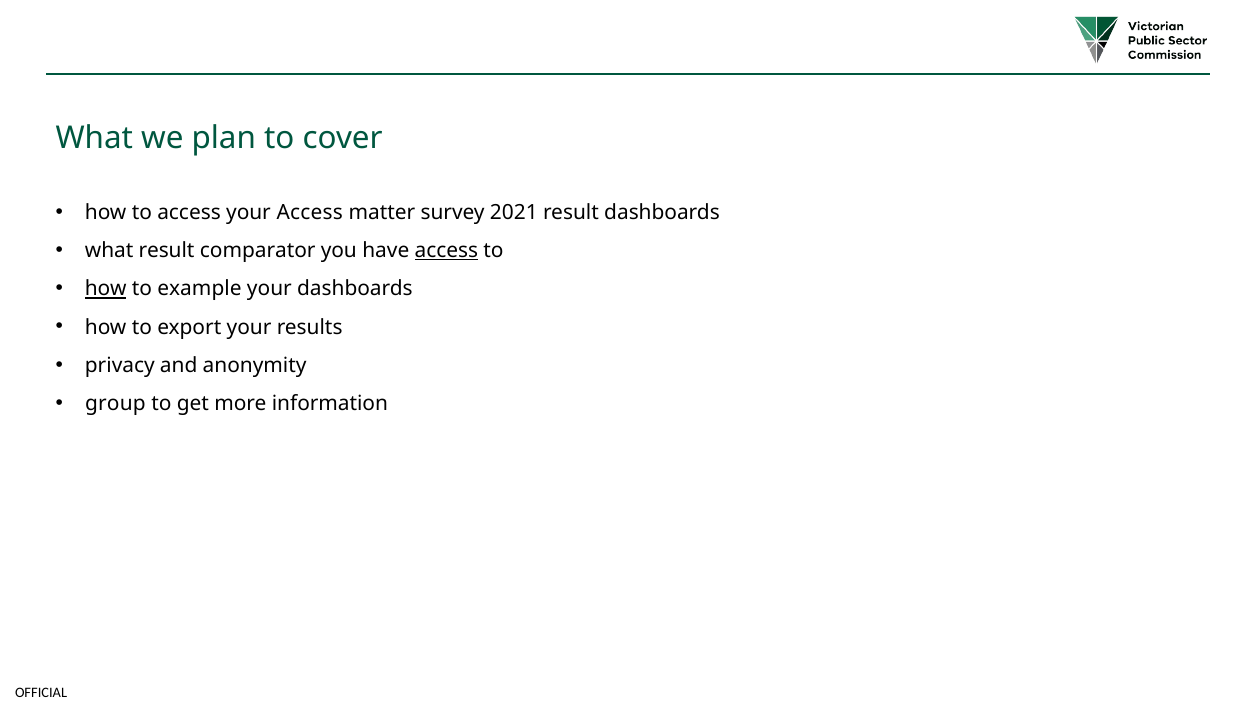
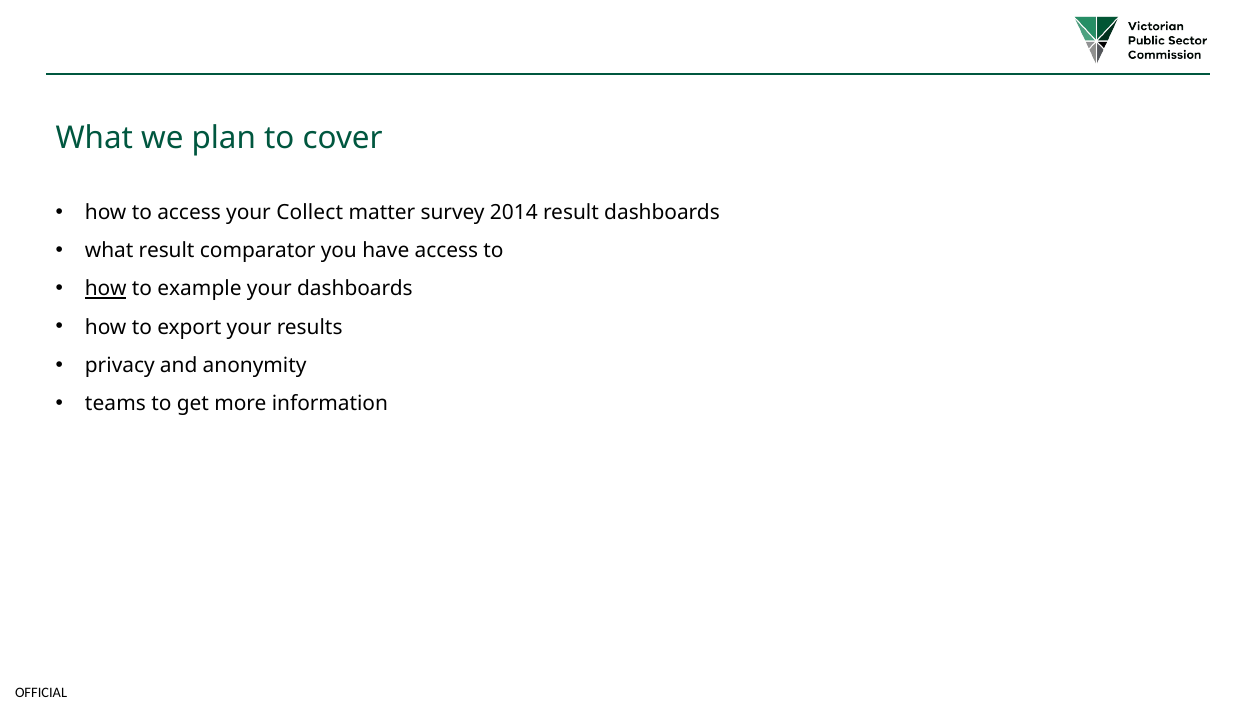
your Access: Access -> Collect (310, 213)
2021: 2021 -> 2014 (514, 213)
access underline: present -> none (446, 251)
group: group -> teams (115, 404)
